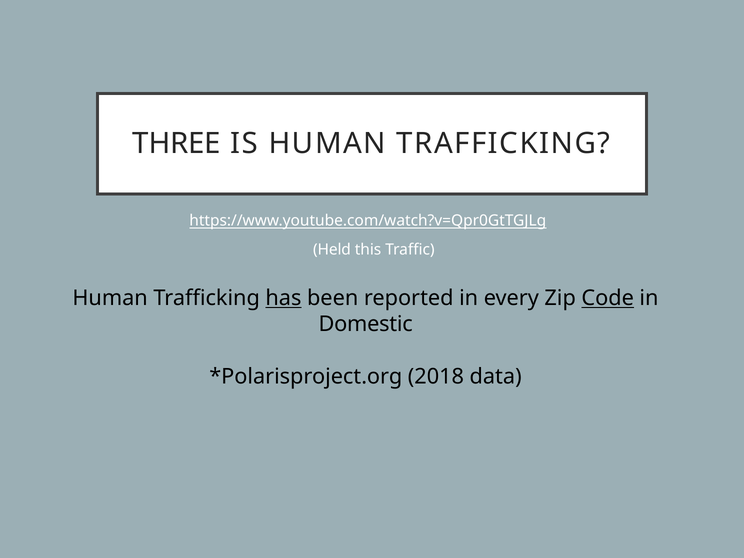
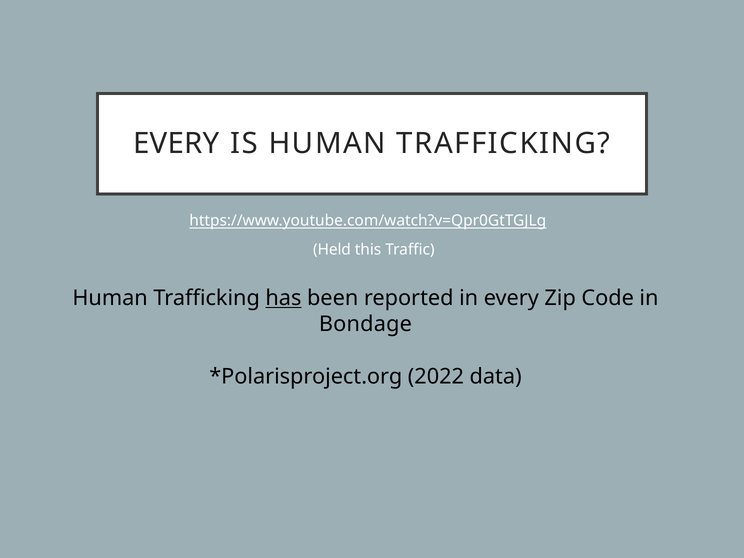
THREE: THREE -> EVERY (176, 144)
Code underline: present -> none (608, 298)
Domestic: Domestic -> Bondage (365, 324)
2018: 2018 -> 2022 (436, 376)
